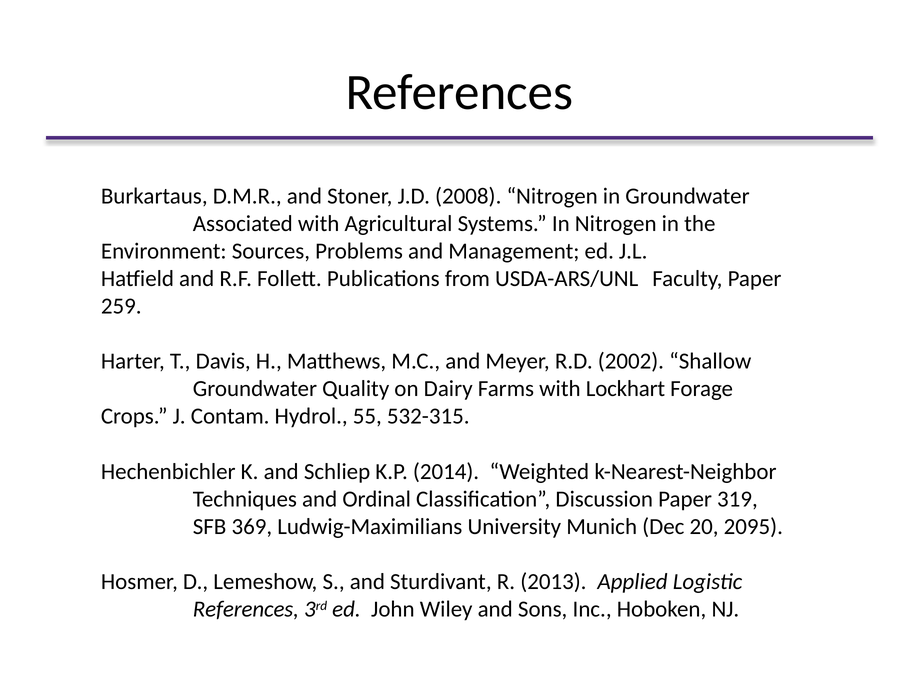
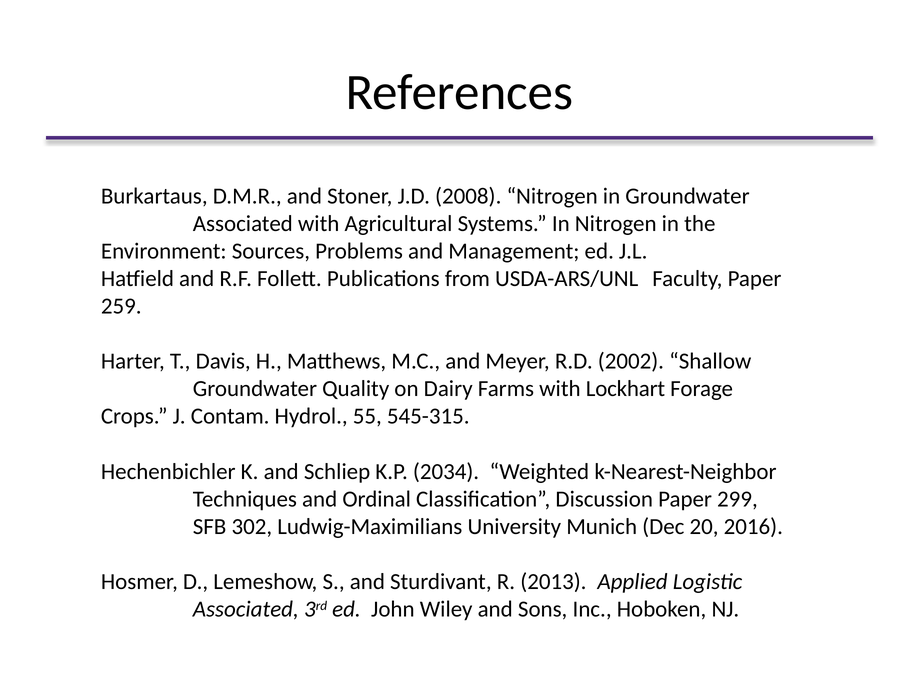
532-315: 532-315 -> 545-315 (428, 417)
2014: 2014 -> 2034 (446, 472)
319: 319 -> 299 (737, 499)
369: 369 -> 302 (252, 527)
2095: 2095 -> 2016 (753, 527)
References: References -> Associated (246, 610)
